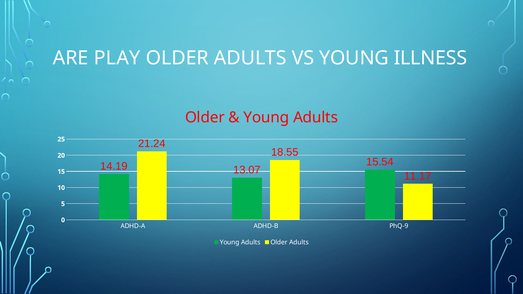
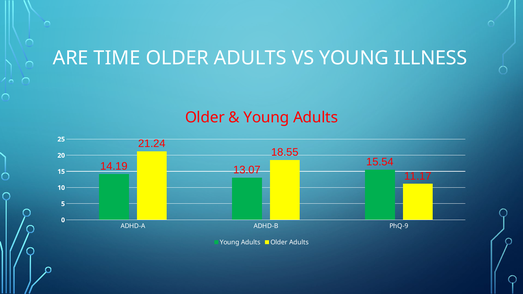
PLAY: PLAY -> TIME (117, 58)
